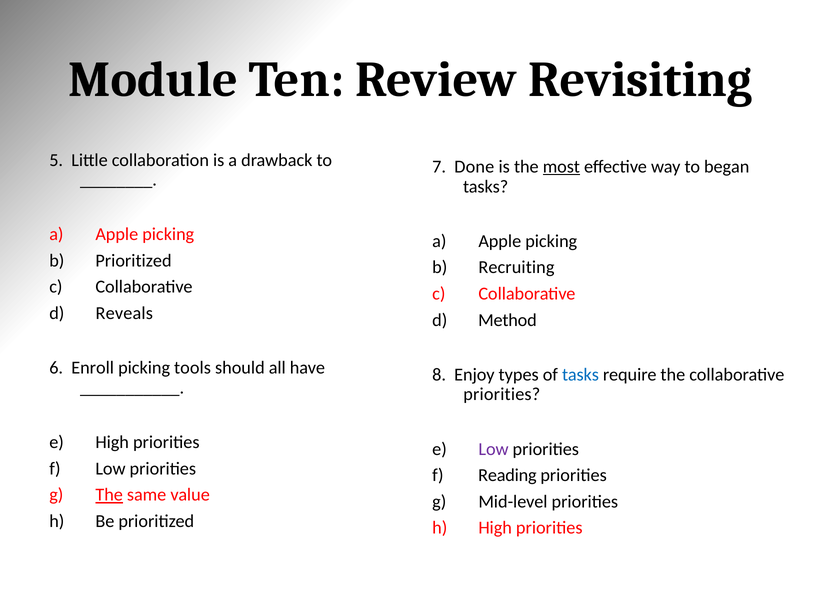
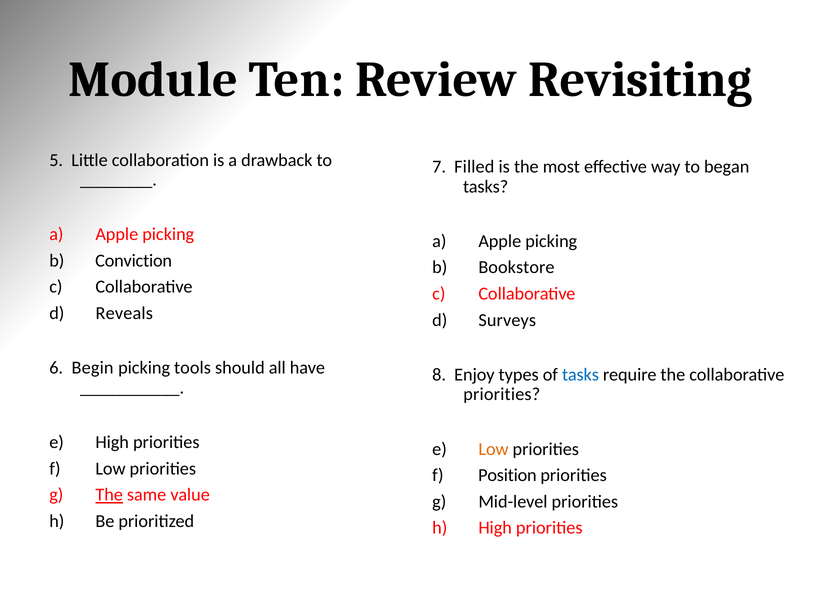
Done: Done -> Filled (474, 167)
most underline: present -> none (561, 167)
Prioritized: Prioritized -> Conviction (134, 261)
Recruiting: Recruiting -> Bookstore (516, 267)
Method: Method -> Surveys (507, 320)
Enroll: Enroll -> Begin (93, 368)
Low colour: purple -> orange (493, 449)
Reading: Reading -> Position (507, 475)
